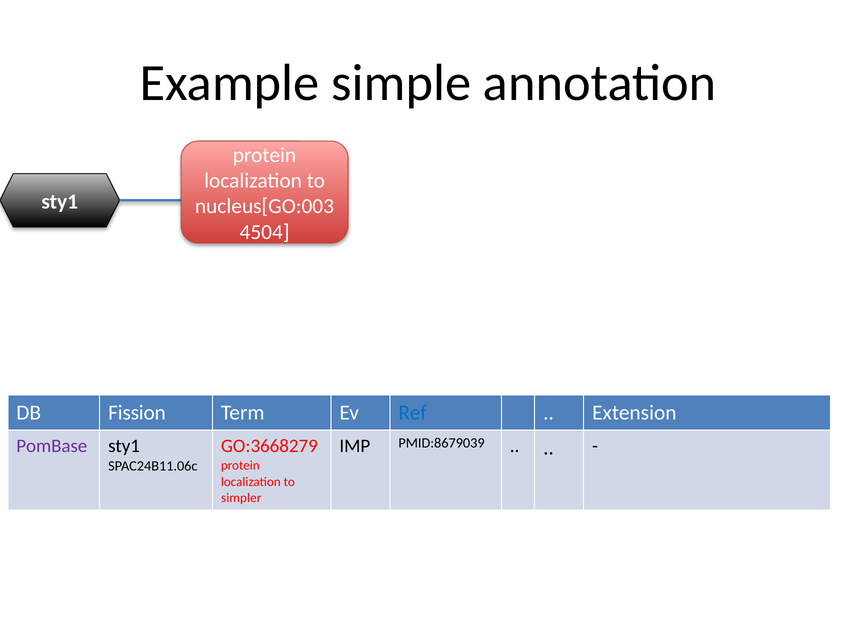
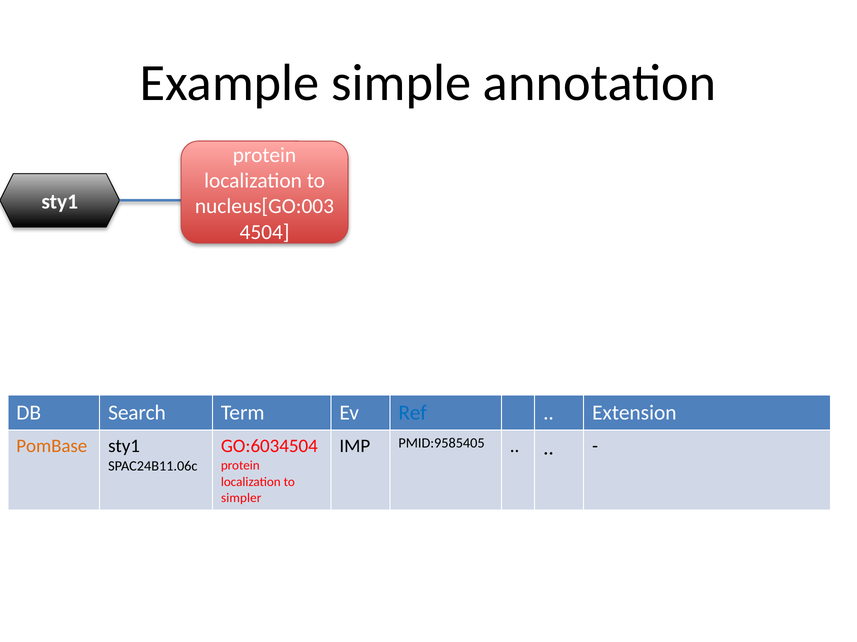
Fission: Fission -> Search (137, 413)
PomBase colour: purple -> orange (52, 447)
GO:3668279: GO:3668279 -> GO:6034504 (269, 447)
PMID:8679039: PMID:8679039 -> PMID:9585405 (442, 443)
